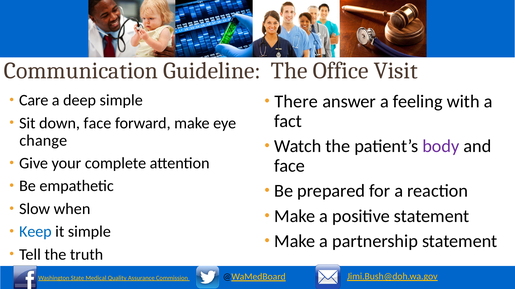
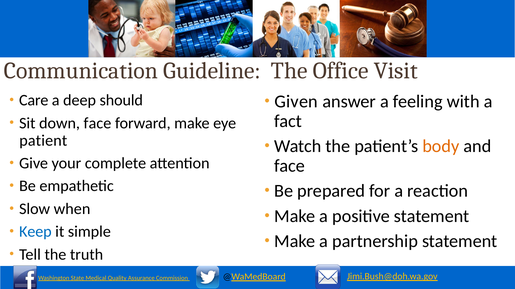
deep simple: simple -> should (121, 101)
There: There -> Given (296, 102)
change: change -> patient (43, 141)
body colour: purple -> orange (441, 147)
